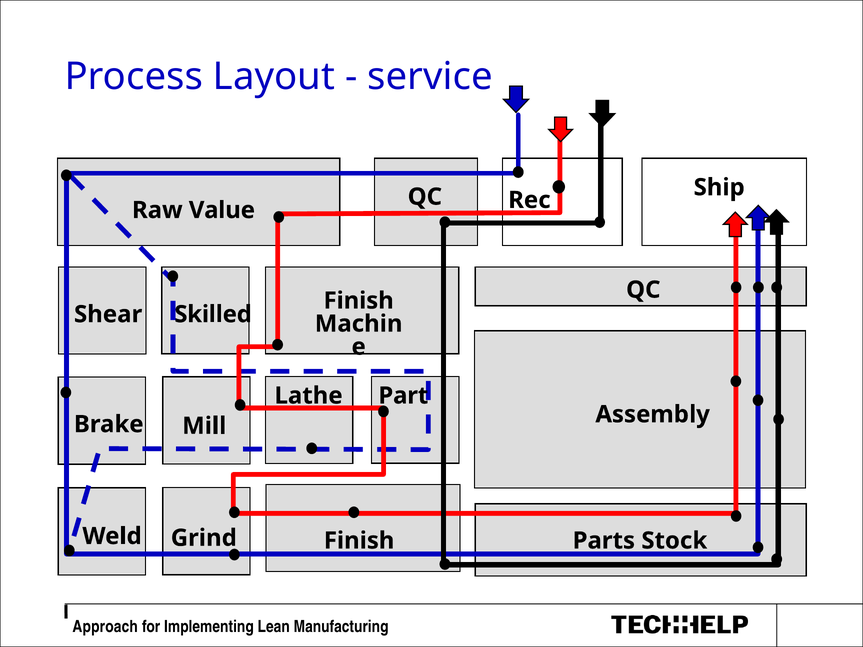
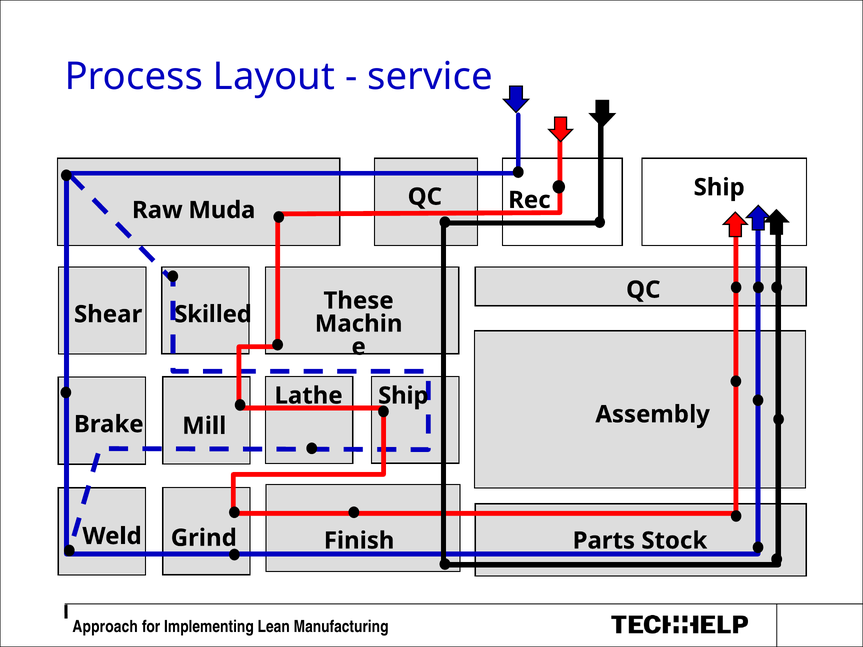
Value: Value -> Muda (222, 210)
Finish: Finish -> These (359, 301)
Part: Part -> Ship (403, 396)
